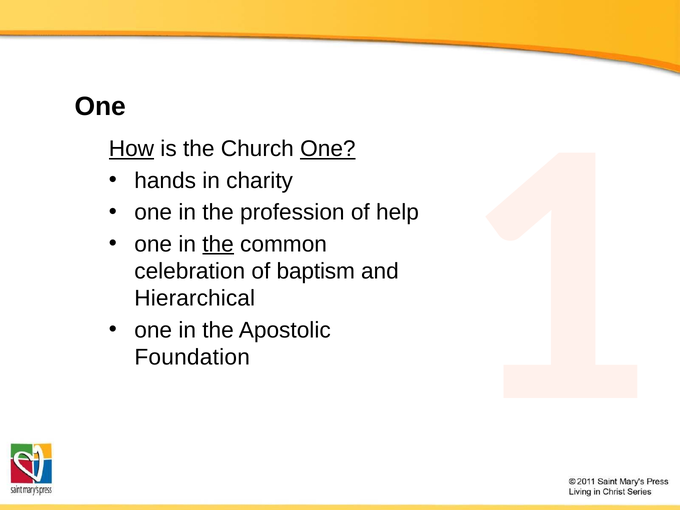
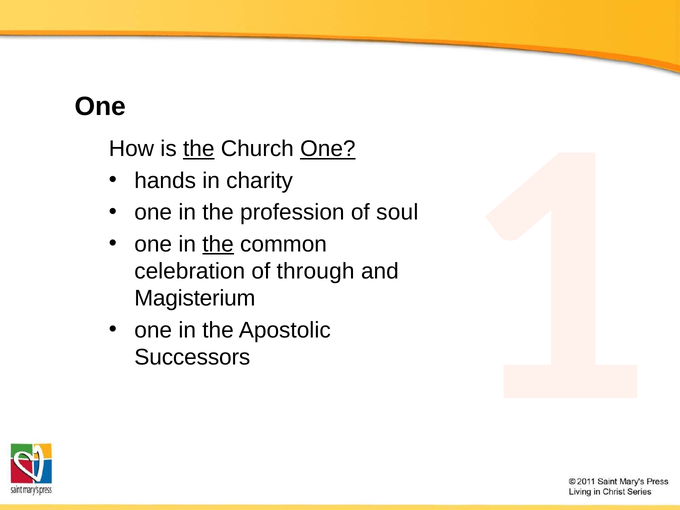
How underline: present -> none (131, 149)
the underline: none -> present (199, 149)
help: help -> soul (397, 212)
baptism: baptism -> through (316, 271)
Hierarchical: Hierarchical -> Magisterium (195, 298)
Foundation: Foundation -> Successors (192, 357)
